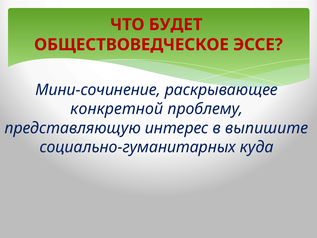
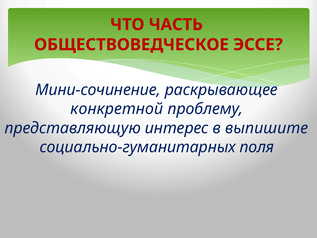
БУДЕТ: БУДЕТ -> ЧАСТЬ (176, 25)
куда: куда -> поля (257, 147)
